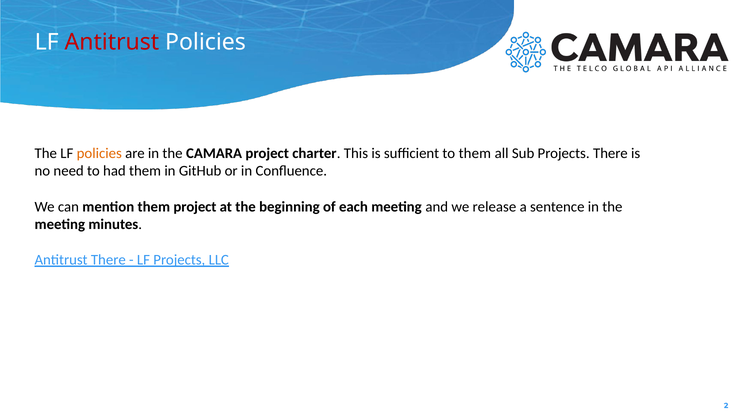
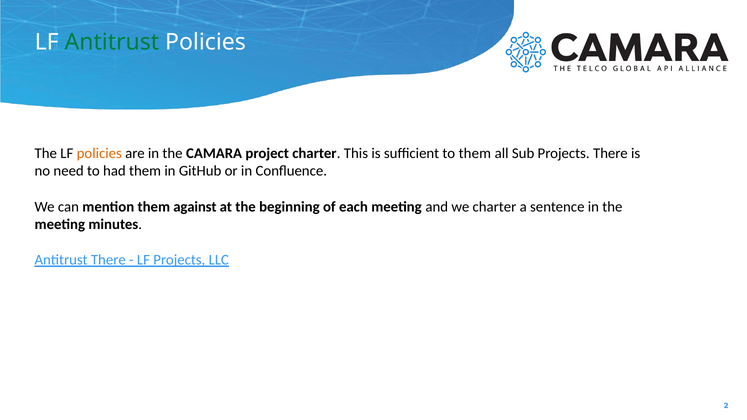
Antitrust colour: red -> green (112, 42)
them project: project -> against (195, 207)
we release: release -> charter (494, 207)
